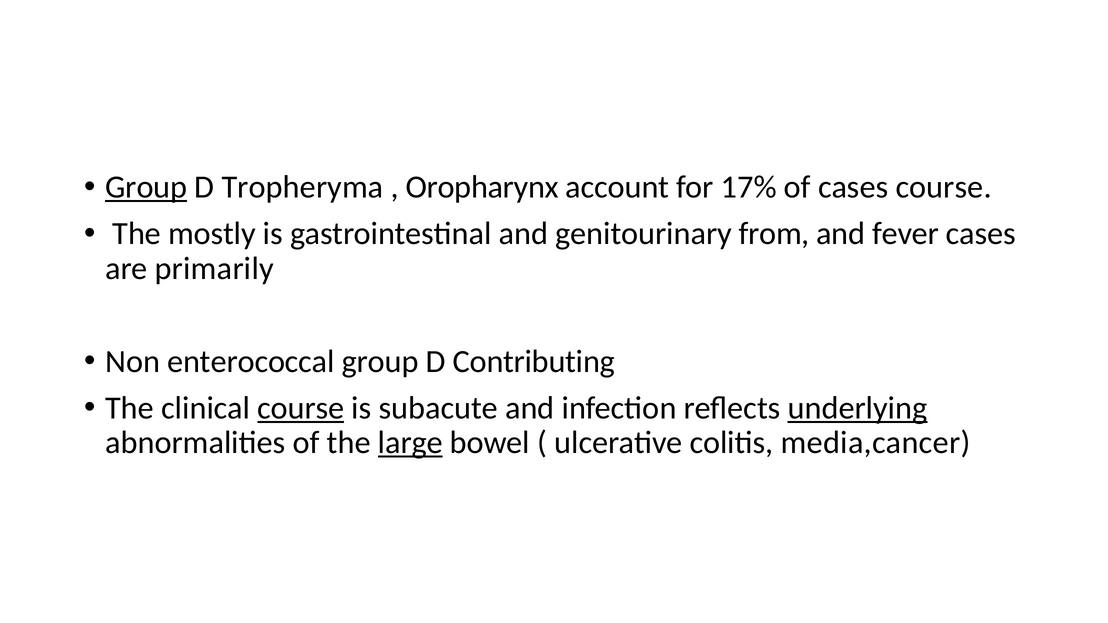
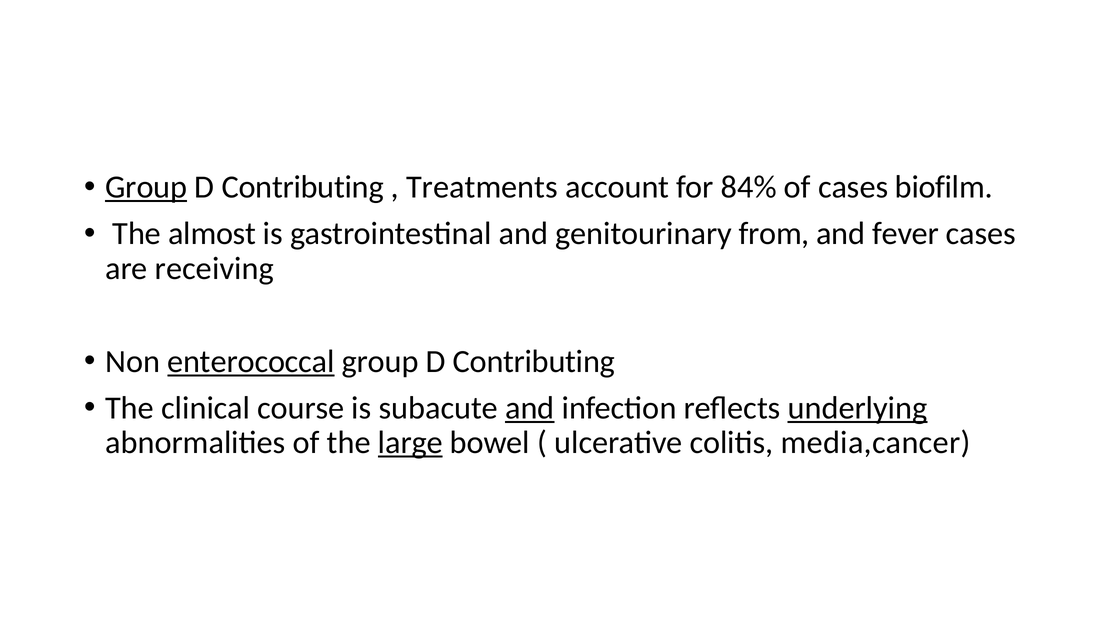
Tropheryma: Tropheryma -> Contributing (303, 187)
Oropharynx: Oropharynx -> Treatments (482, 187)
17%: 17% -> 84% (749, 187)
cases course: course -> biofilm (944, 187)
mostly: mostly -> almost (212, 234)
primarily: primarily -> receiving (214, 269)
enterococcal underline: none -> present (251, 362)
course underline: present -> none (301, 408)
and underline: none -> present (530, 408)
